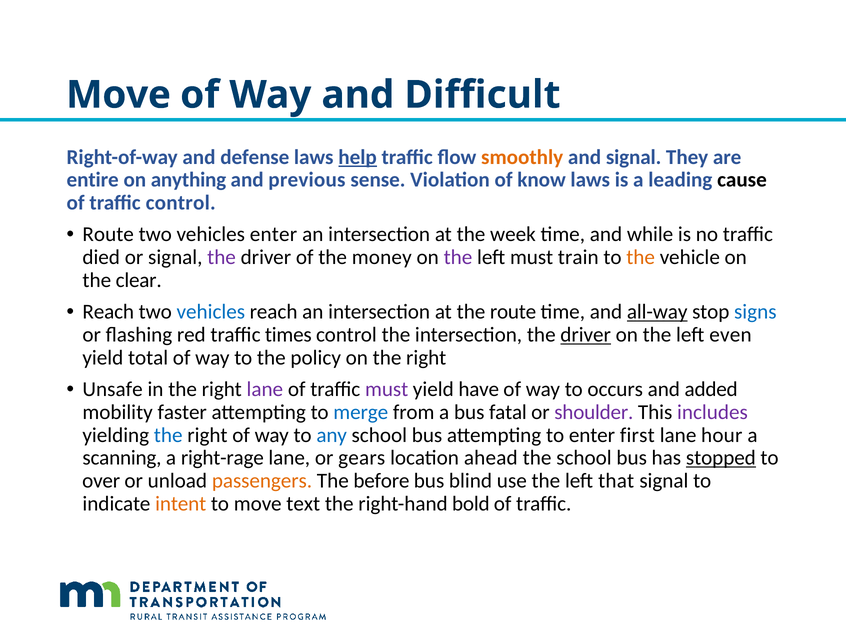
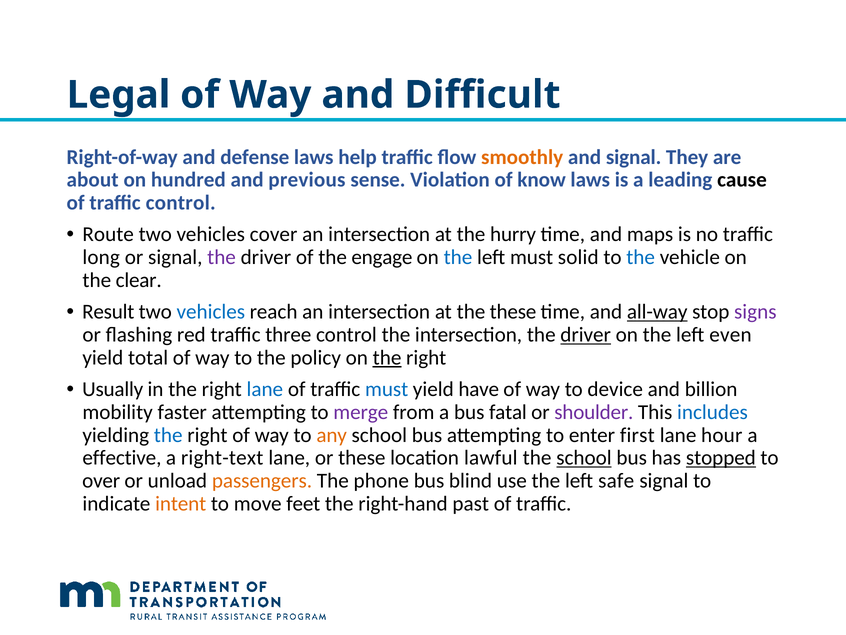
Move: Move -> Legal (118, 95)
help underline: present -> none (358, 157)
entire: entire -> about (93, 180)
anything: anything -> hundred (188, 180)
vehicles enter: enter -> cover (274, 234)
week: week -> hurry (513, 234)
while: while -> maps (650, 234)
died: died -> long (101, 257)
money: money -> engage (382, 257)
the colour: purple -> blue (458, 257)
train: train -> solid (578, 257)
the colour: orange -> blue (641, 257)
Reach: Reach -> Result (108, 312)
the route: route -> these (513, 312)
signs colour: blue -> purple (755, 312)
times: times -> three (288, 335)
the underline: none -> present (387, 357)
Unsafe: Unsafe -> Usually (113, 389)
lane colour: purple -> blue (265, 389)
must colour: purple -> blue (387, 389)
occurs: occurs -> device (615, 389)
added: added -> billion (711, 389)
merge colour: blue -> purple (361, 412)
includes colour: purple -> blue (712, 412)
any colour: blue -> orange (332, 435)
scanning: scanning -> effective (122, 458)
right-rage: right-rage -> right-text (222, 458)
or gears: gears -> these (362, 458)
ahead: ahead -> lawful (491, 458)
school underline: none -> present (584, 458)
before: before -> phone (381, 480)
that: that -> safe (616, 480)
text: text -> feet (303, 503)
bold: bold -> past (471, 503)
